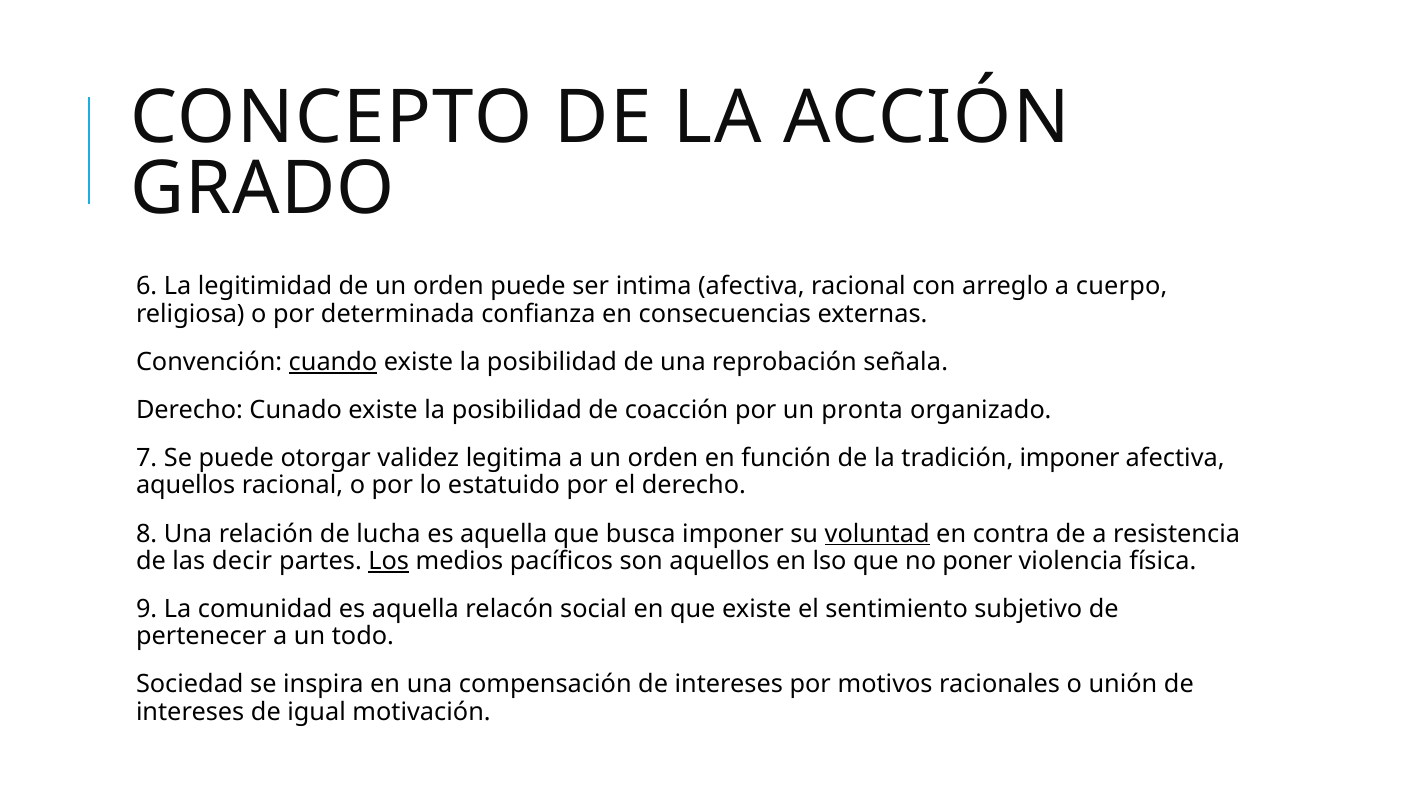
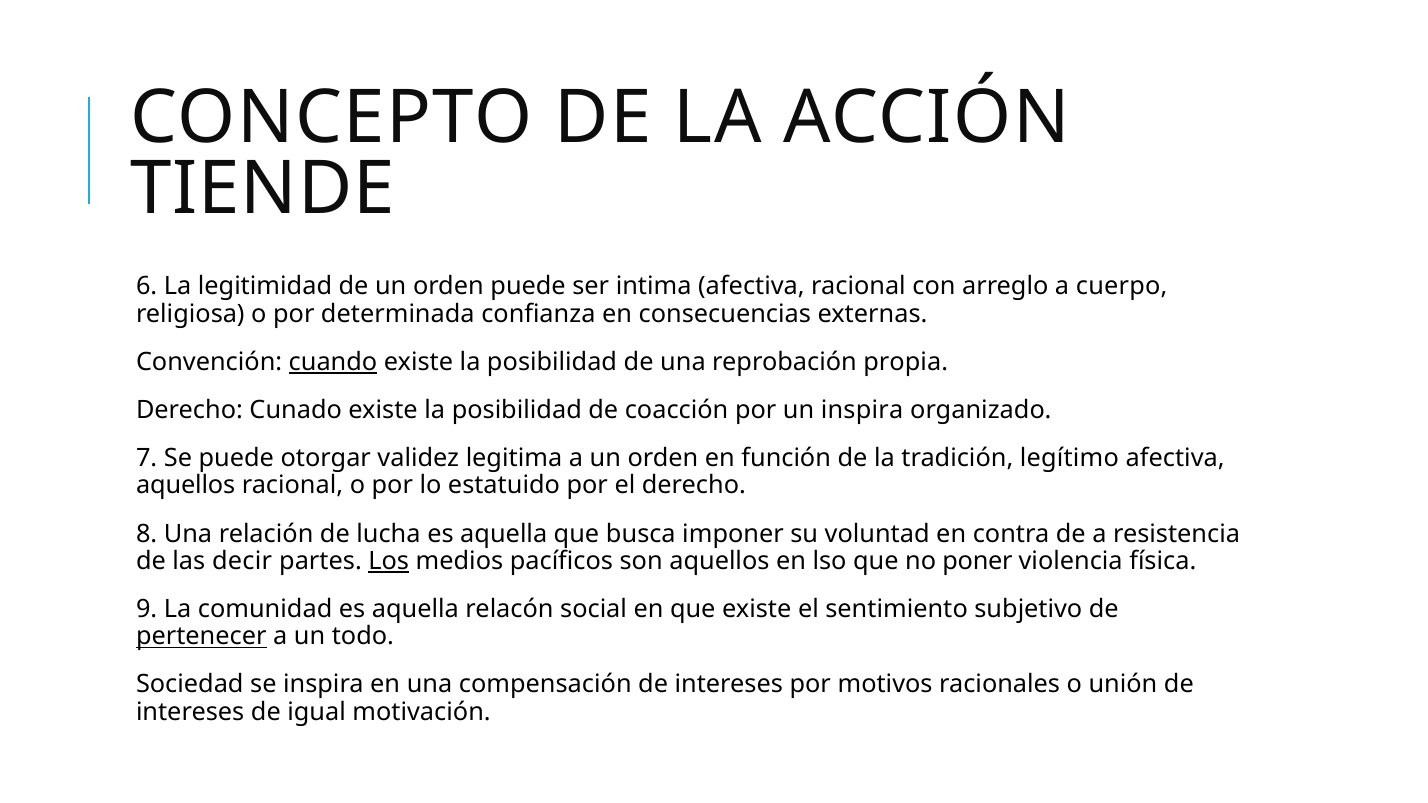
GRADO: GRADO -> TIENDE (263, 189)
señala: señala -> propia (906, 362)
un pronta: pronta -> inspira (862, 410)
tradición imponer: imponer -> legítimo (1069, 458)
voluntad underline: present -> none (877, 534)
pertenecer underline: none -> present (201, 637)
